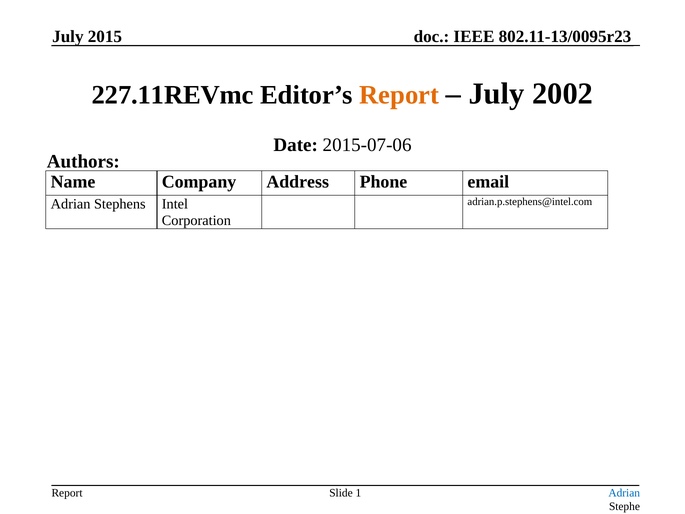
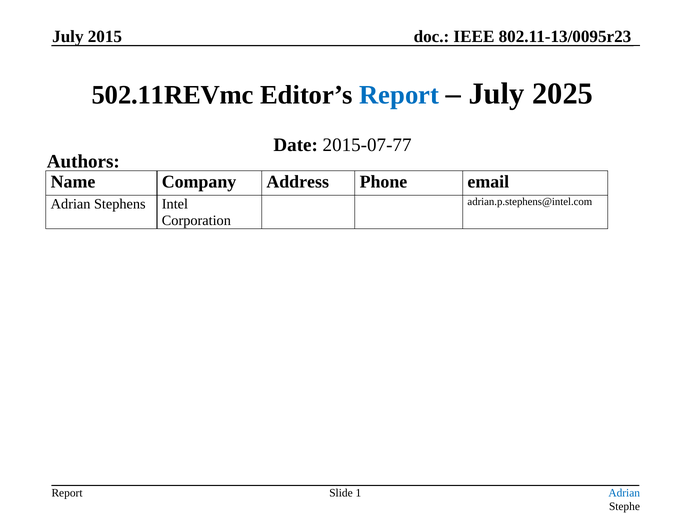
227.11REVmc: 227.11REVmc -> 502.11REVmc (173, 95)
Report colour: orange -> blue (399, 95)
2002: 2002 -> 2025 (563, 93)
2015-07-06: 2015-07-06 -> 2015-07-77 (367, 145)
